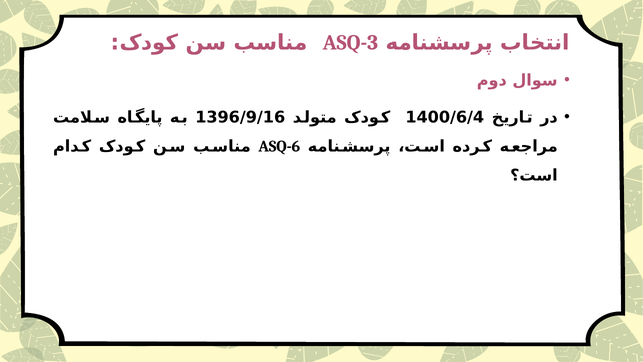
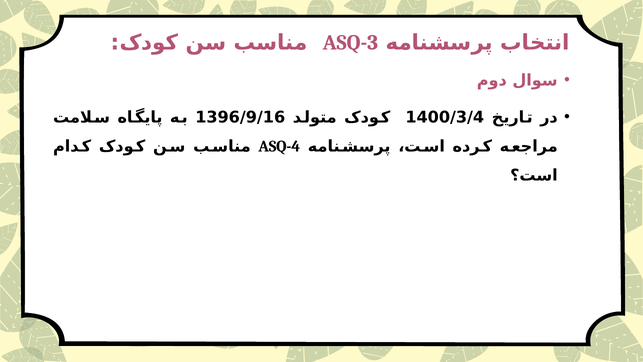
1400/6/4: 1400/6/4 -> 1400/3/4 (445, 117)
ASQ-6: ASQ-6 -> ASQ-4 (279, 146)
